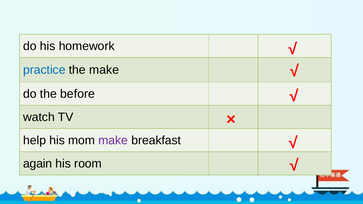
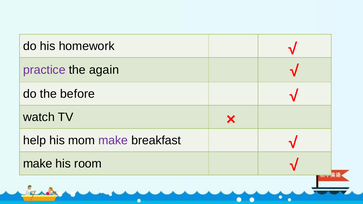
practice colour: blue -> purple (44, 70)
the make: make -> again (104, 70)
again: again -> make (38, 164)
